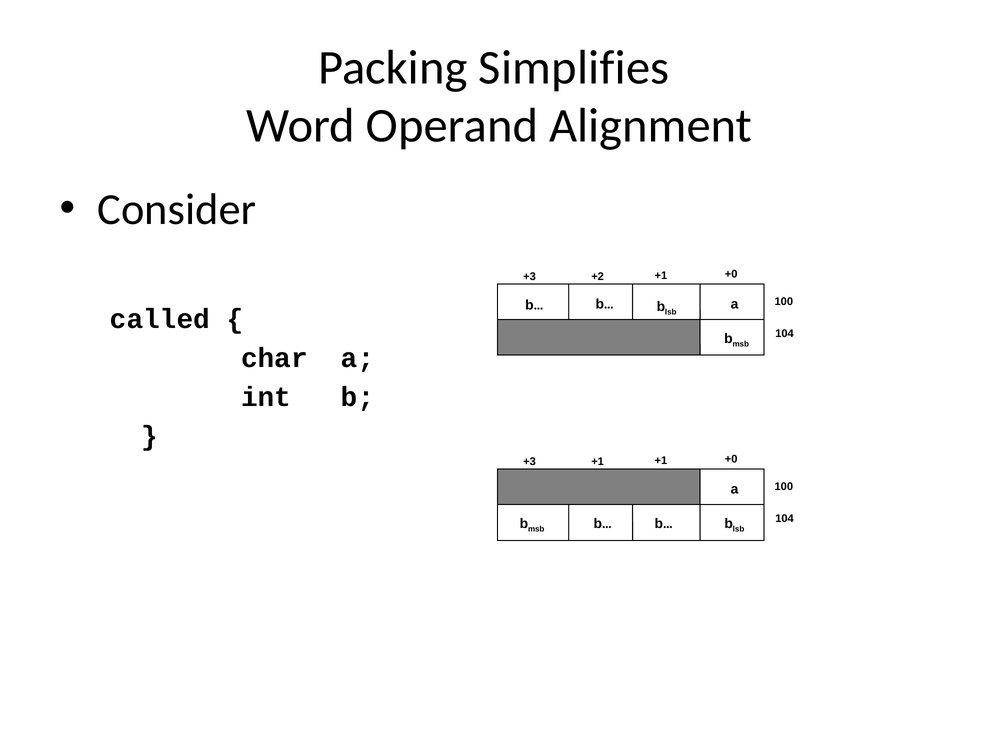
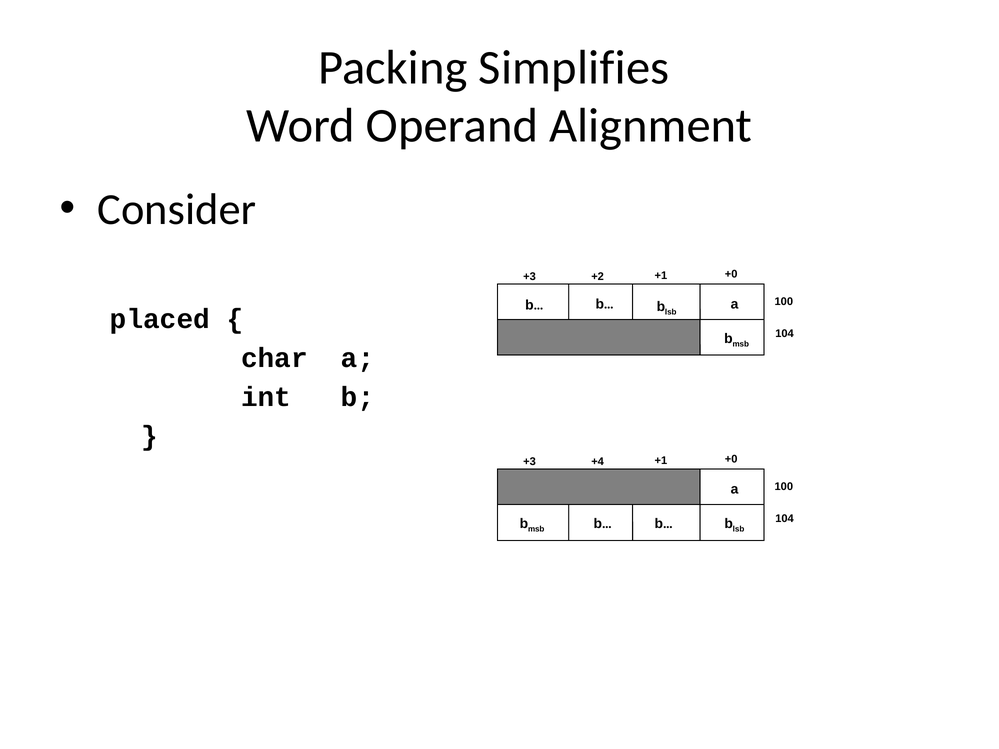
called: called -> placed (160, 319)
+1: +1 -> +4 (598, 462)
